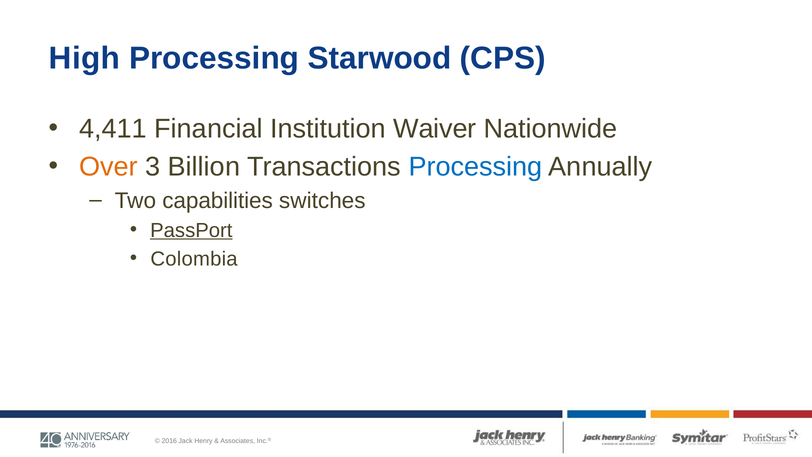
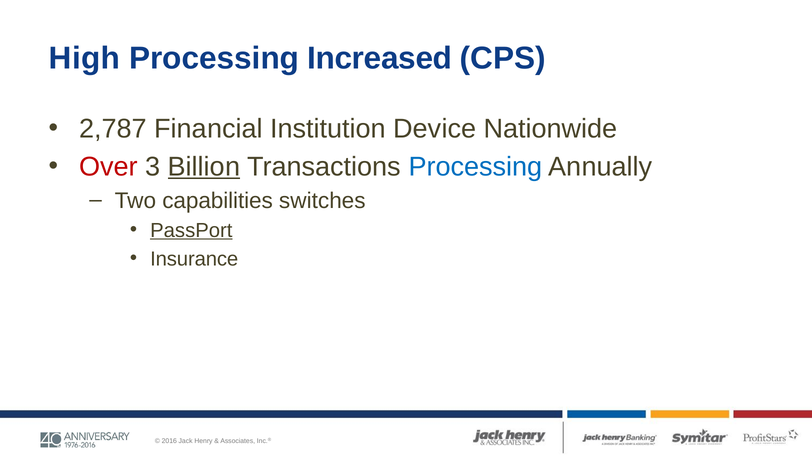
Starwood: Starwood -> Increased (380, 59)
4,411: 4,411 -> 2,787 (113, 129)
Waiver: Waiver -> Device (435, 129)
Over colour: orange -> red (108, 167)
Billion underline: none -> present (204, 167)
Colombia: Colombia -> Insurance (194, 259)
